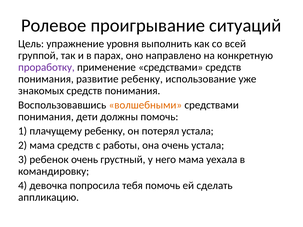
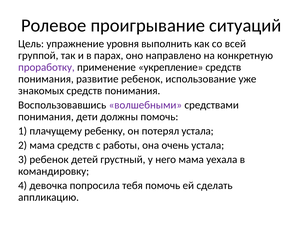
применение средствами: средствами -> укрепление (171, 67)
развитие ребенку: ребенку -> ребенок (142, 79)
волшебными colour: orange -> purple (145, 105)
ребенок очень: очень -> детей (85, 160)
